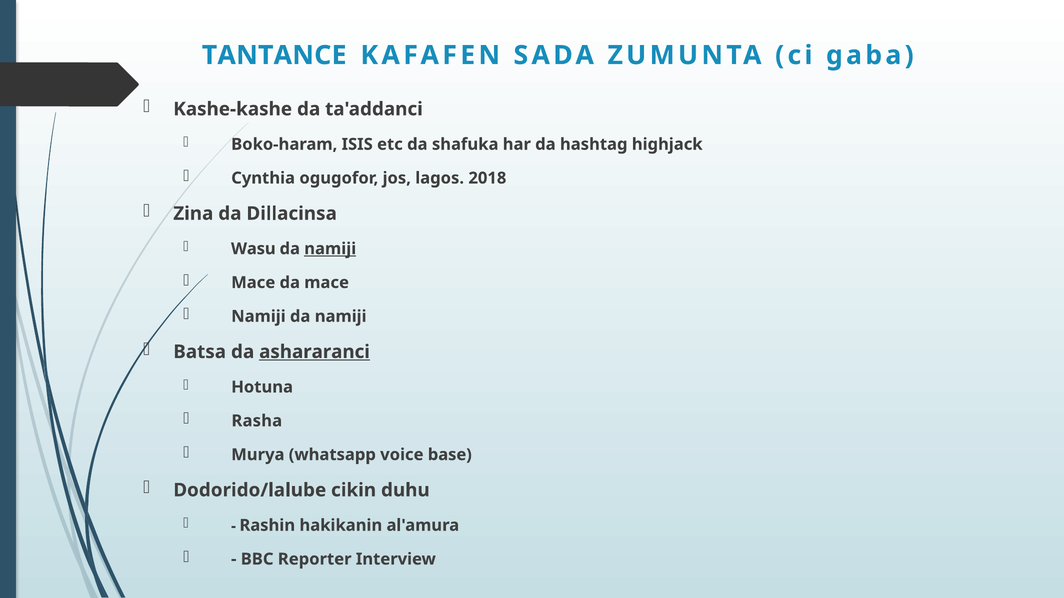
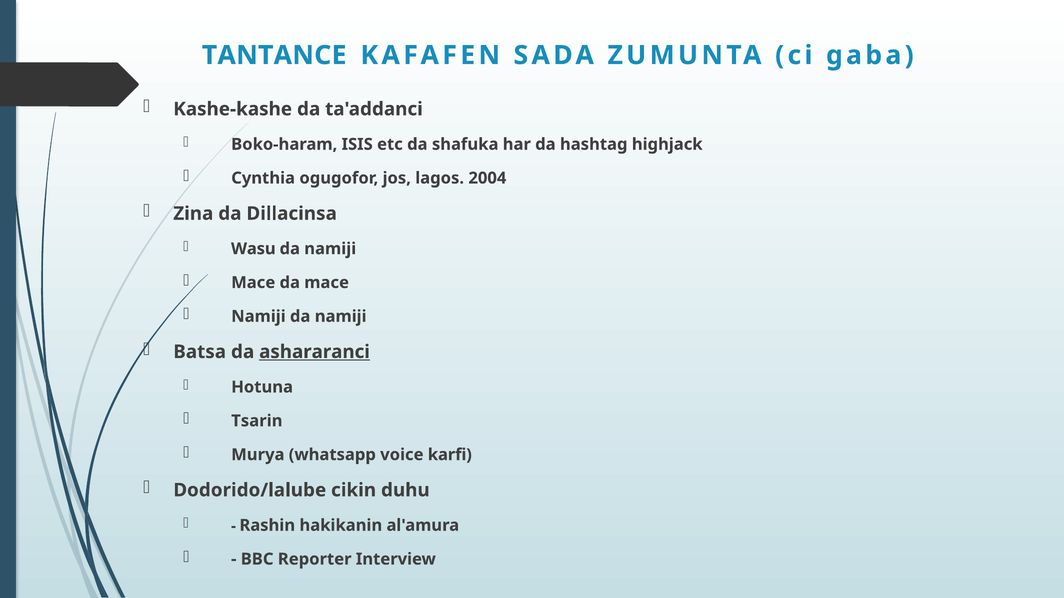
2018: 2018 -> 2004 (487, 178)
namiji underline: present -> none (330, 249)
Rasha: Rasha -> Tsarin (257, 421)
base: base -> karfi (450, 455)
